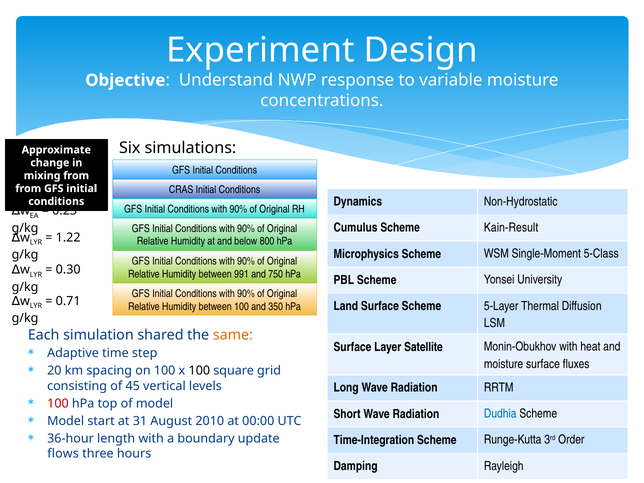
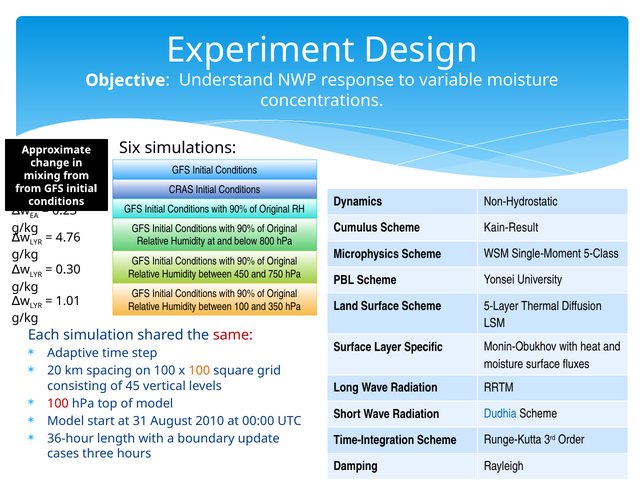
1.22: 1.22 -> 4.76 (68, 238)
991: 991 -> 450 (241, 274)
0.71: 0.71 -> 1.01 (68, 301)
same colour: orange -> red (233, 335)
Satellite: Satellite -> Specific (424, 347)
100 colour: black -> orange (199, 371)
flows: flows -> cases (63, 454)
